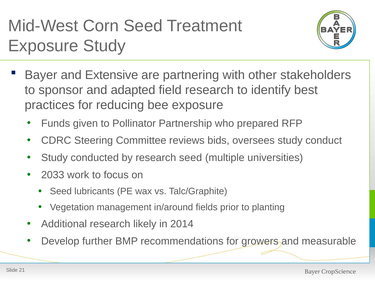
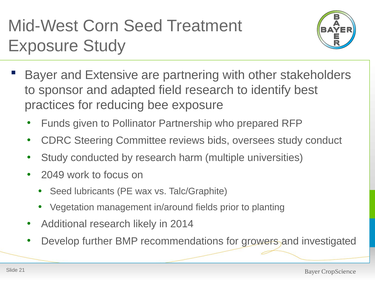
research seed: seed -> harm (191, 158)
2033: 2033 -> 2049 (53, 175)
measurable: measurable -> investigated (329, 241)
